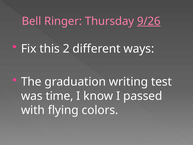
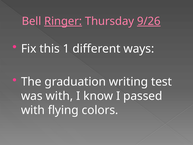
Ringer underline: none -> present (63, 21)
2: 2 -> 1 (66, 49)
was time: time -> with (59, 96)
